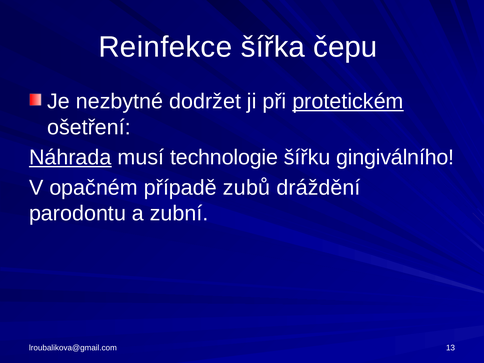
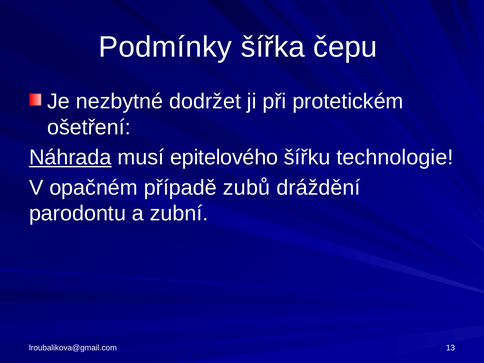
Reinfekce: Reinfekce -> Podmínky (165, 47)
protetickém underline: present -> none (348, 102)
technologie: technologie -> epitelového (224, 157)
gingiválního: gingiválního -> technologie (395, 157)
